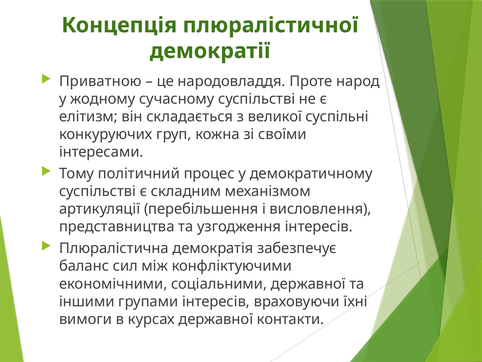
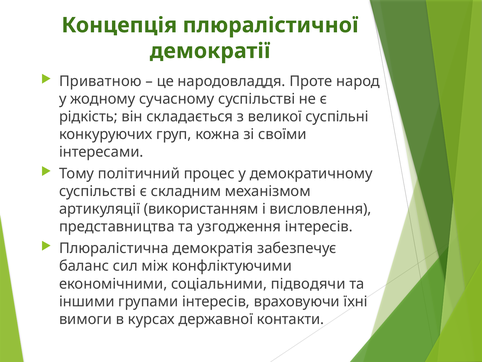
елітизм: елітизм -> рідкість (88, 117)
перебільшення: перебільшення -> використанням (201, 209)
соціальними державної: державної -> підводячи (308, 283)
